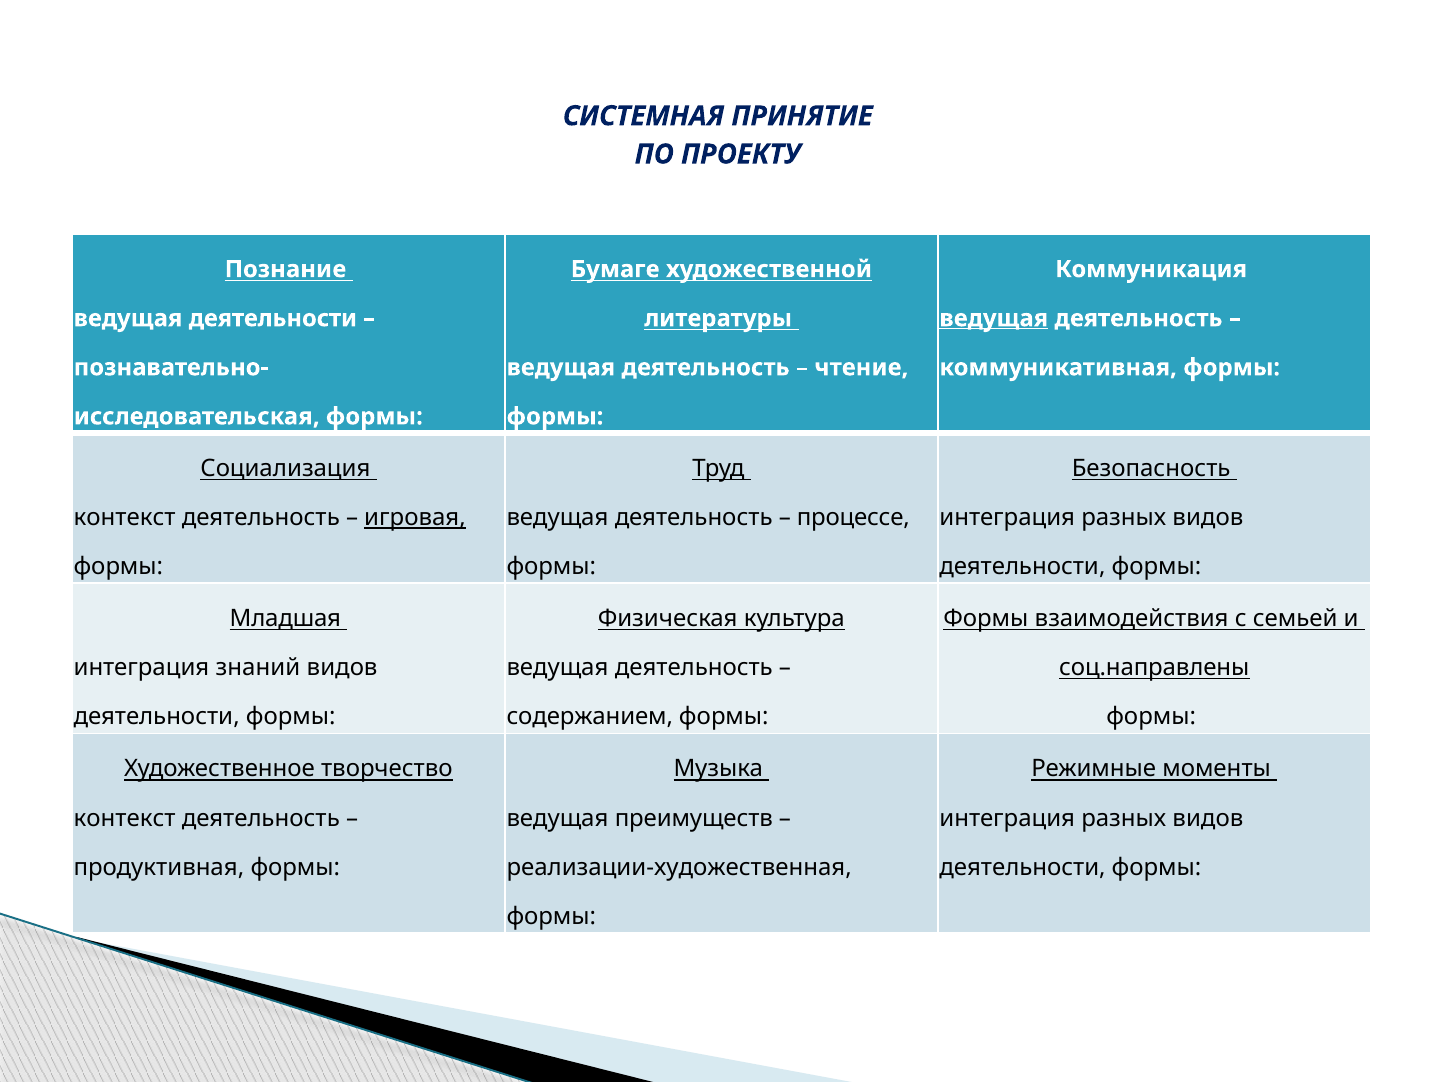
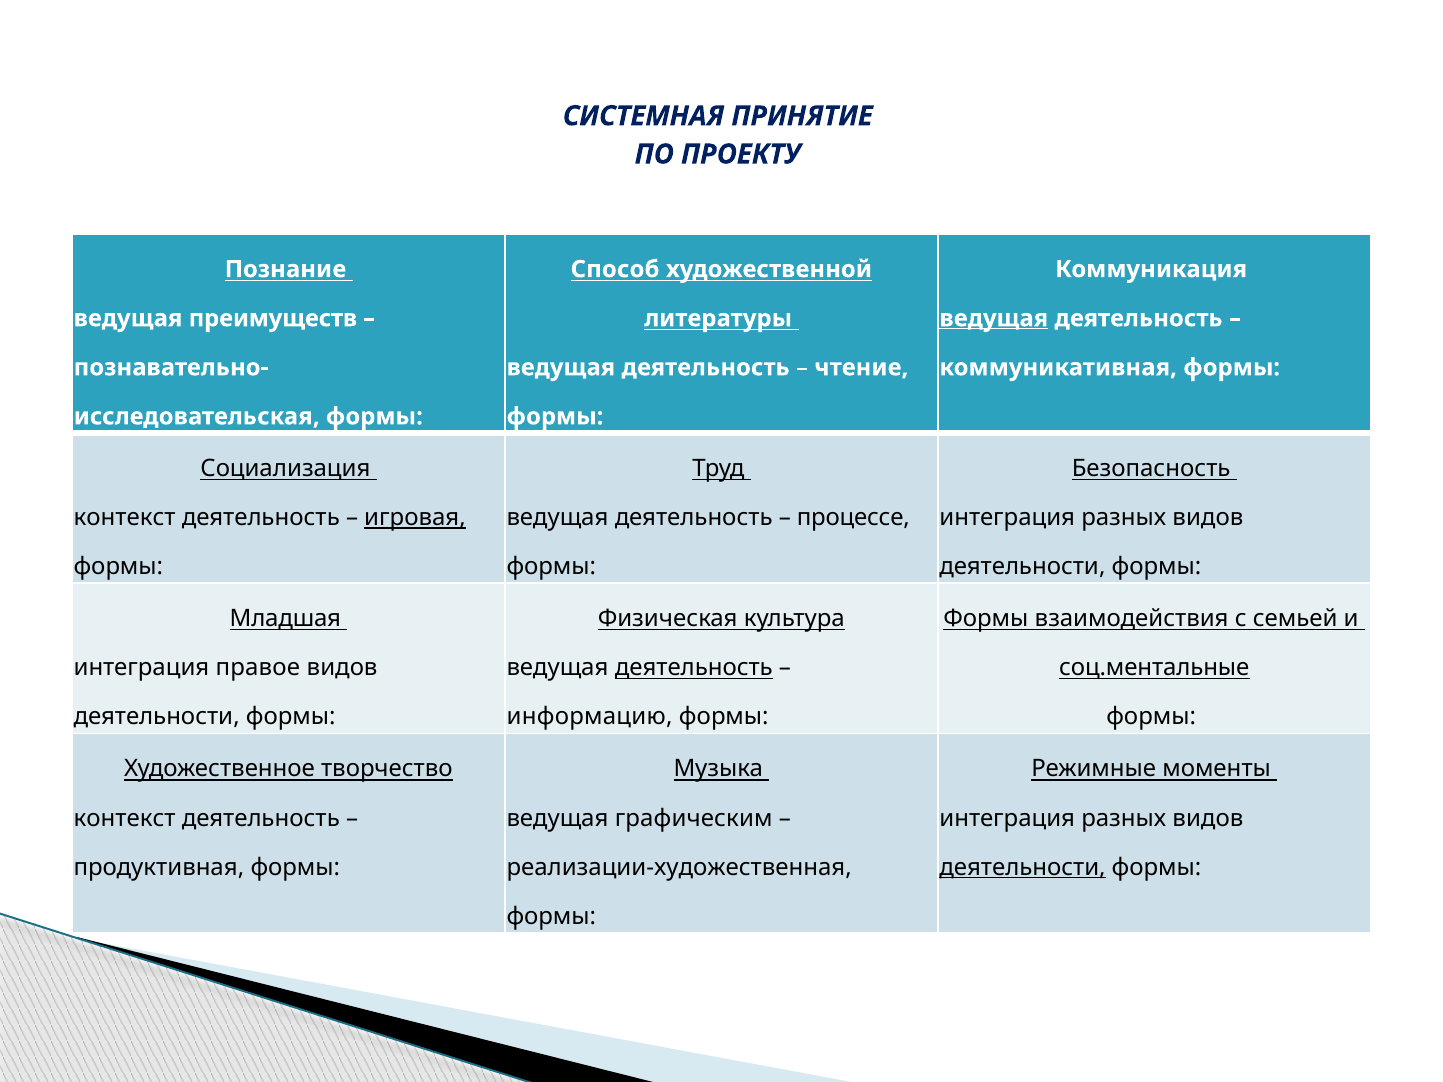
Бумаге: Бумаге -> Способ (615, 269)
ведущая деятельности: деятельности -> преимуществ (273, 318)
знаний: знаний -> правое (258, 668)
деятельность underline: none -> present (694, 668)
соц.направлены: соц.направлены -> соц.ментальные (1154, 668)
содержанием: содержанием -> информацию (590, 717)
преимуществ: преимуществ -> графическим (694, 818)
деятельности underline: none -> present (1023, 867)
